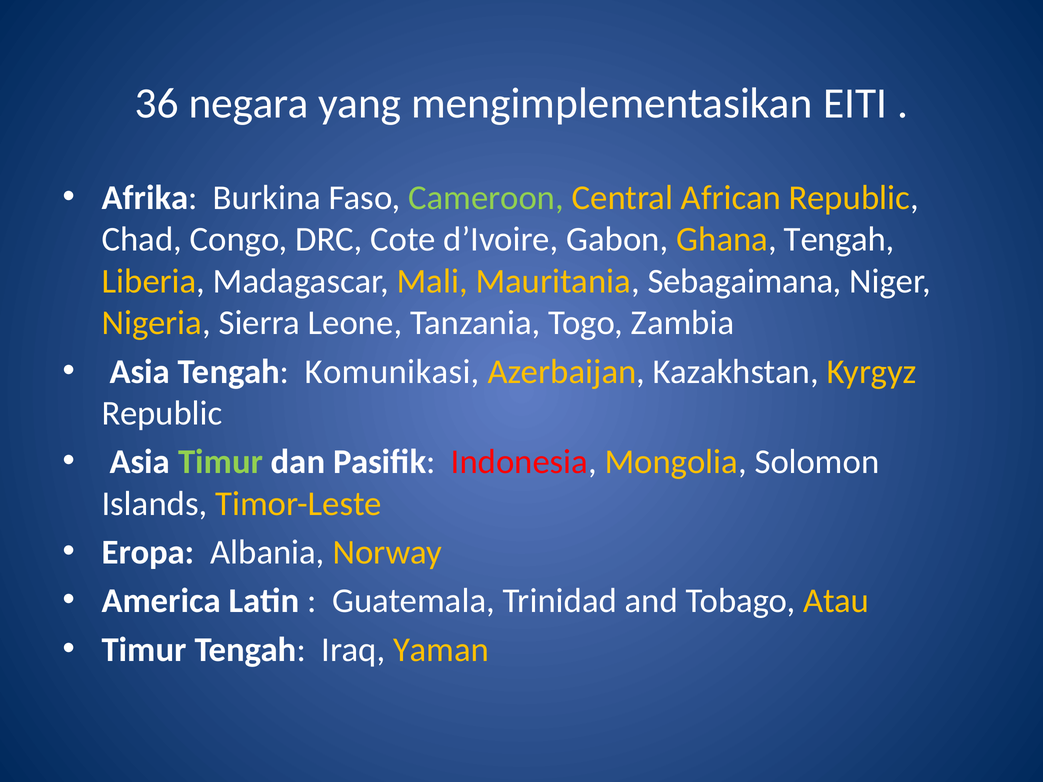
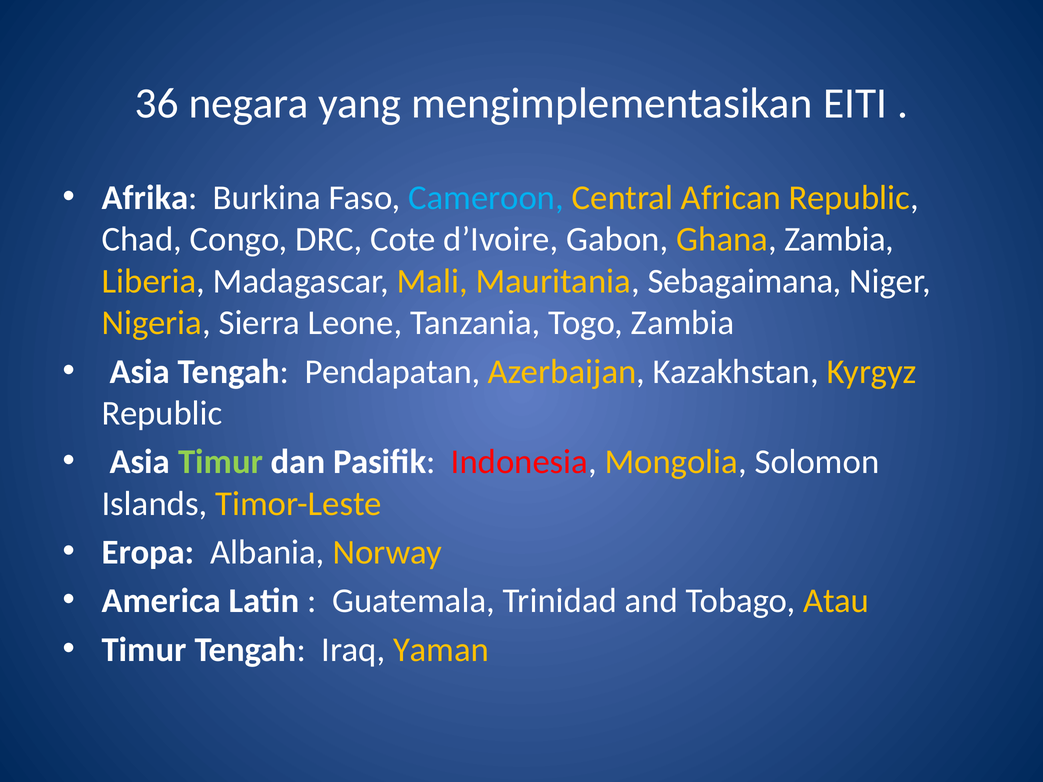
Cameroon colour: light green -> light blue (486, 198)
Ghana Tengah: Tengah -> Zambia (839, 240)
Komunikasi: Komunikasi -> Pendapatan (393, 372)
